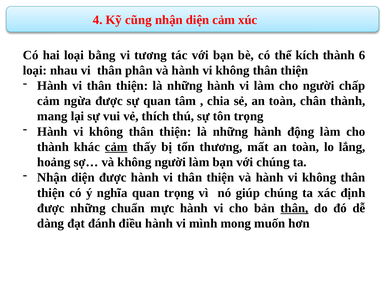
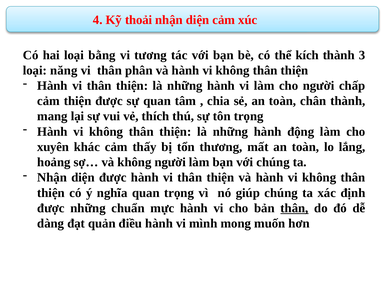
cũng: cũng -> thoải (139, 20)
6: 6 -> 3 (362, 55)
nhau: nhau -> năng (64, 70)
cảm ngừa: ngừa -> thiện (78, 101)
thành: thành -> xuyên (53, 147)
cảm underline: present -> none (116, 147)
đánh: đánh -> quản (102, 223)
